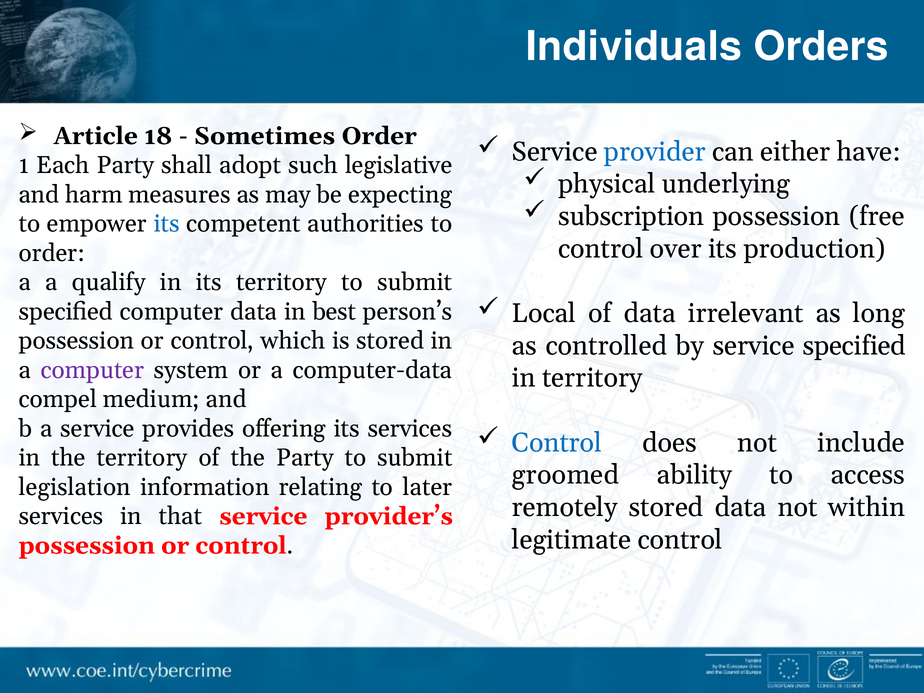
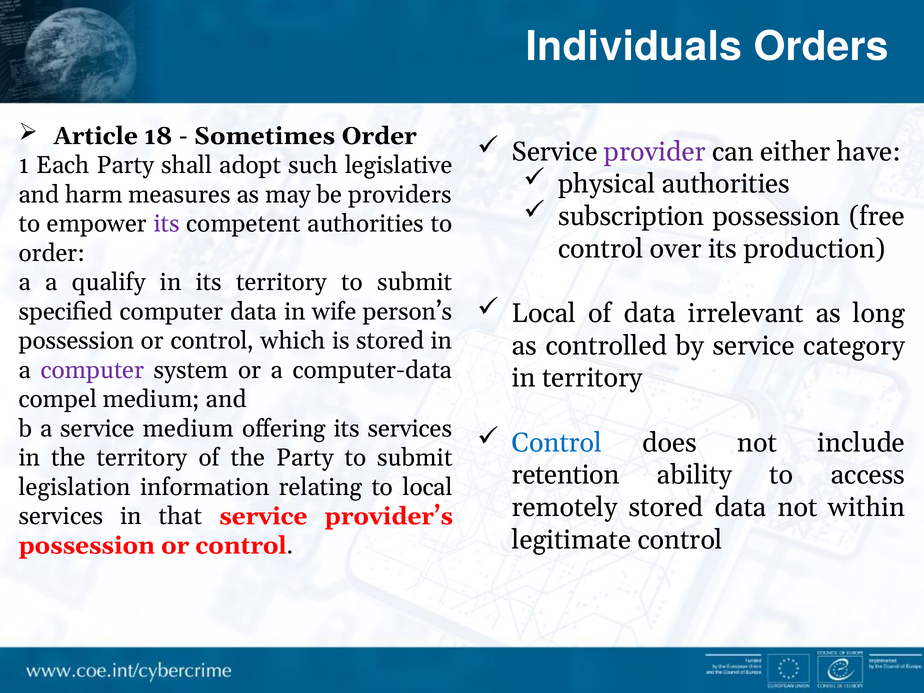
provider colour: blue -> purple (655, 152)
physical underlying: underlying -> authorities (726, 184)
expecting: expecting -> providers (400, 195)
its colour: blue -> purple (167, 224)
best: best -> wife (334, 312)
service specified: specified -> category (854, 346)
service provides: provides -> medium (188, 429)
groomed: groomed -> retention (566, 475)
to later: later -> local (428, 487)
